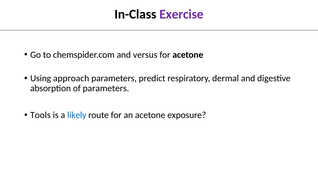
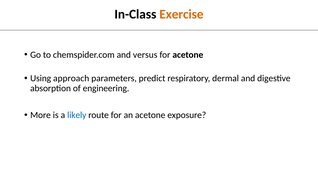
Exercise colour: purple -> orange (181, 14)
of parameters: parameters -> engineering (106, 88)
Tools: Tools -> More (40, 115)
